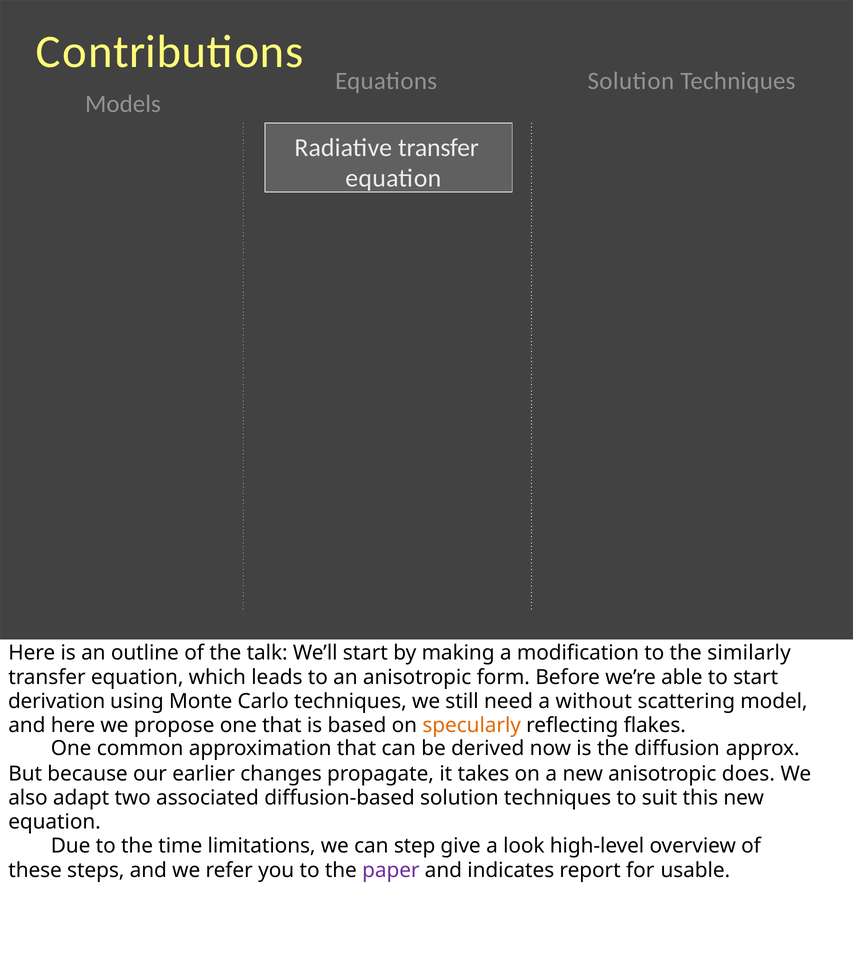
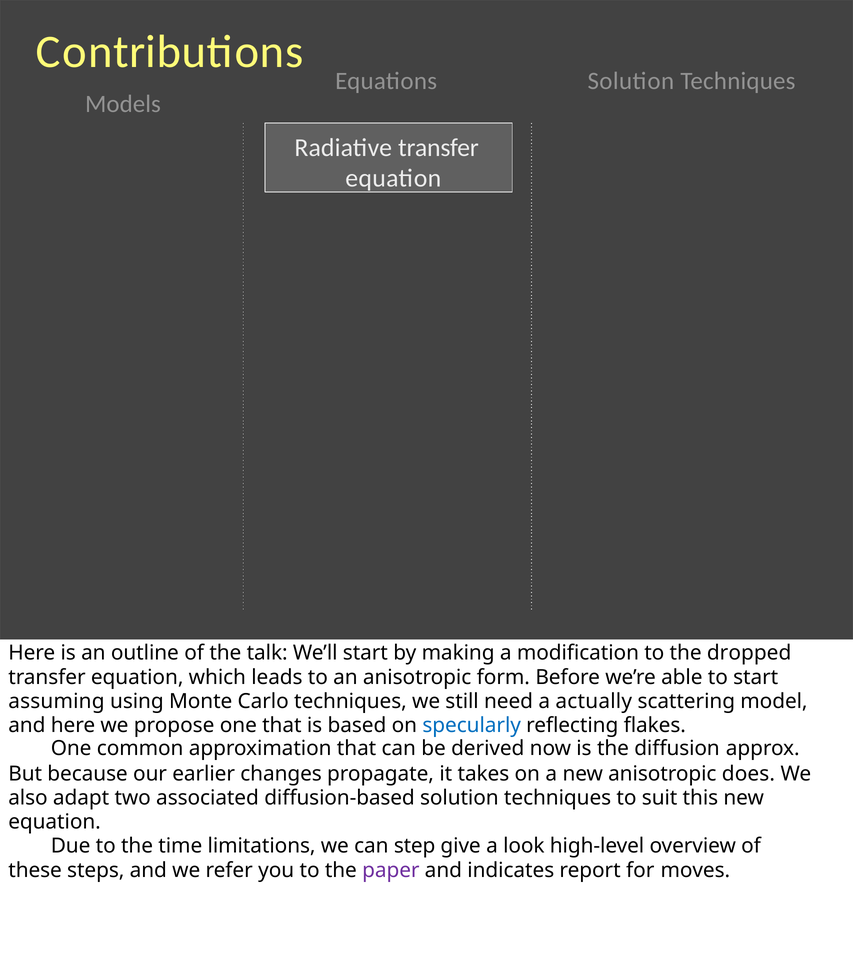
similarly: similarly -> dropped (749, 654)
derivation: derivation -> assuming (56, 702)
without: without -> actually (594, 702)
specularly colour: orange -> blue (472, 726)
usable: usable -> moves (695, 871)
